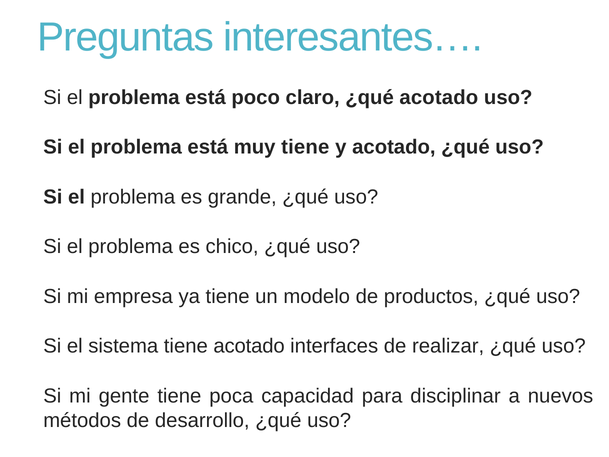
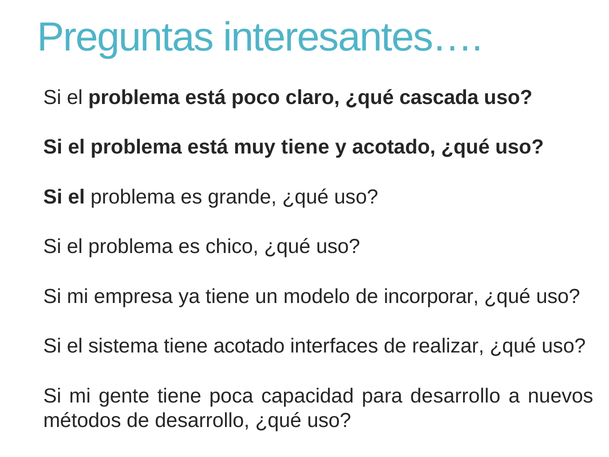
¿qué acotado: acotado -> cascada (439, 97)
productos: productos -> incorporar (431, 296)
para disciplinar: disciplinar -> desarrollo (455, 396)
